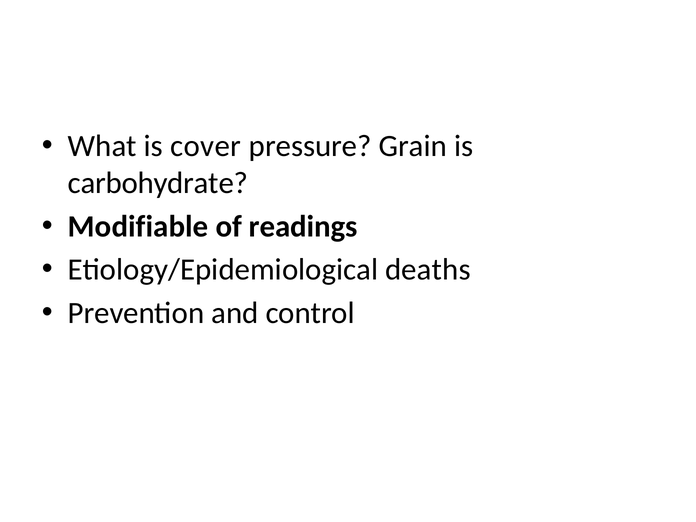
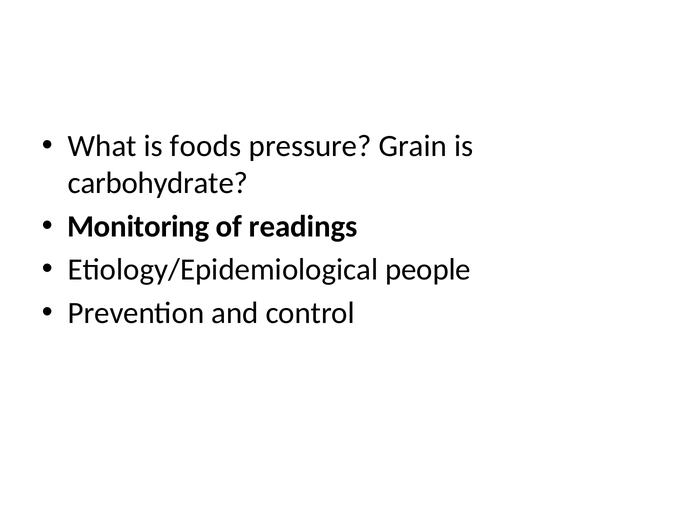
cover: cover -> foods (206, 146)
Modifiable: Modifiable -> Monitoring (138, 226)
deaths: deaths -> people (428, 270)
